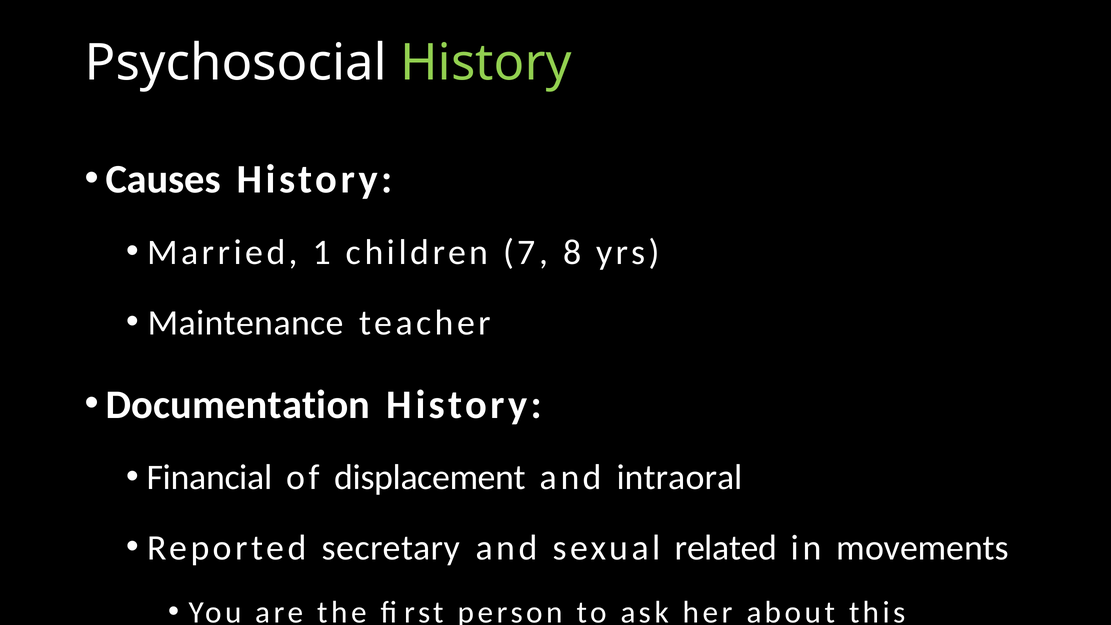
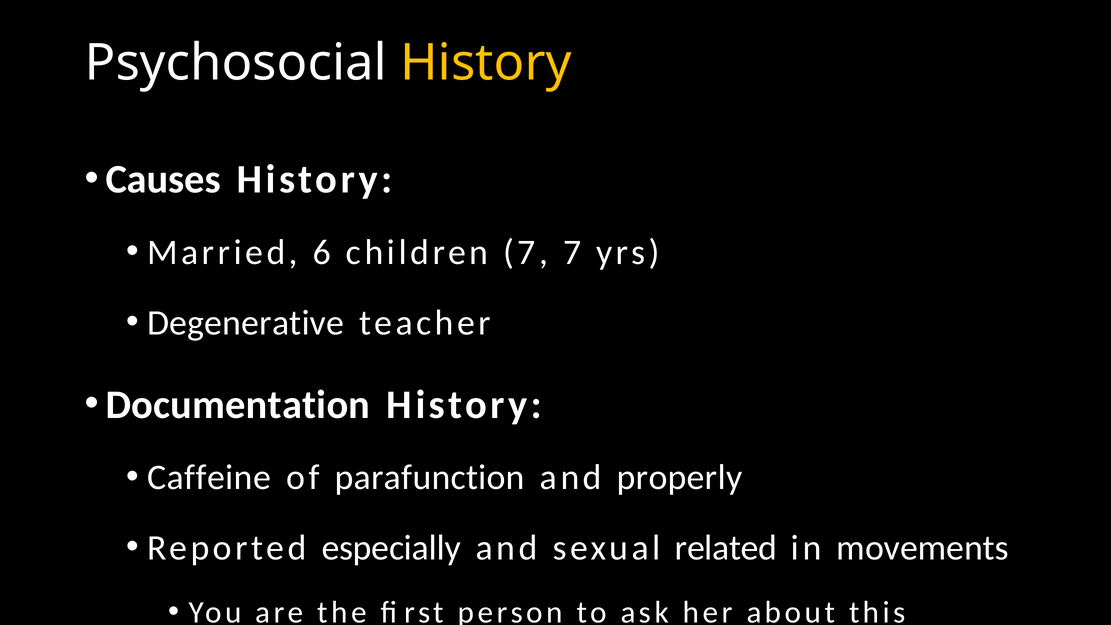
History colour: light green -> yellow (486, 63)
1: 1 -> 6 (322, 252)
7 8: 8 -> 7 (572, 252)
Maintenance: Maintenance -> Degenerative (246, 323)
Financial: Financial -> Caffeine (209, 478)
displacement: displacement -> parafunction (430, 478)
intraoral: intraoral -> properly (680, 478)
secretary: secretary -> especially (391, 548)
